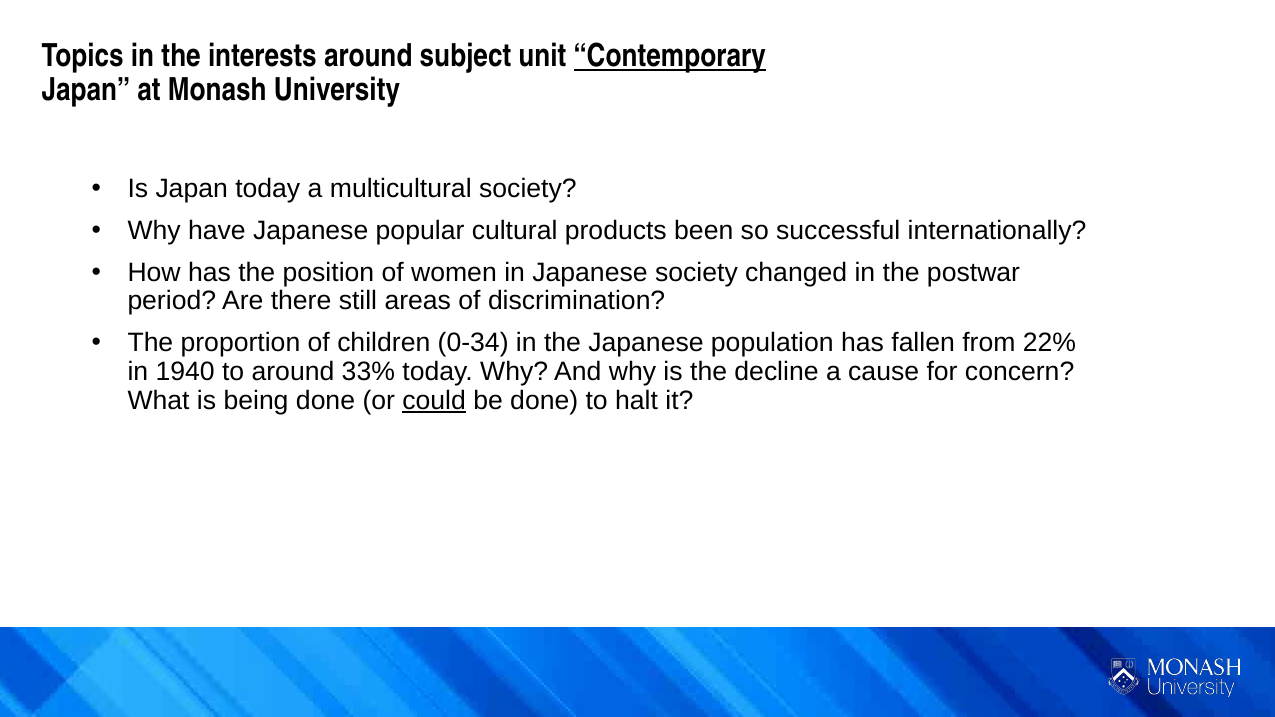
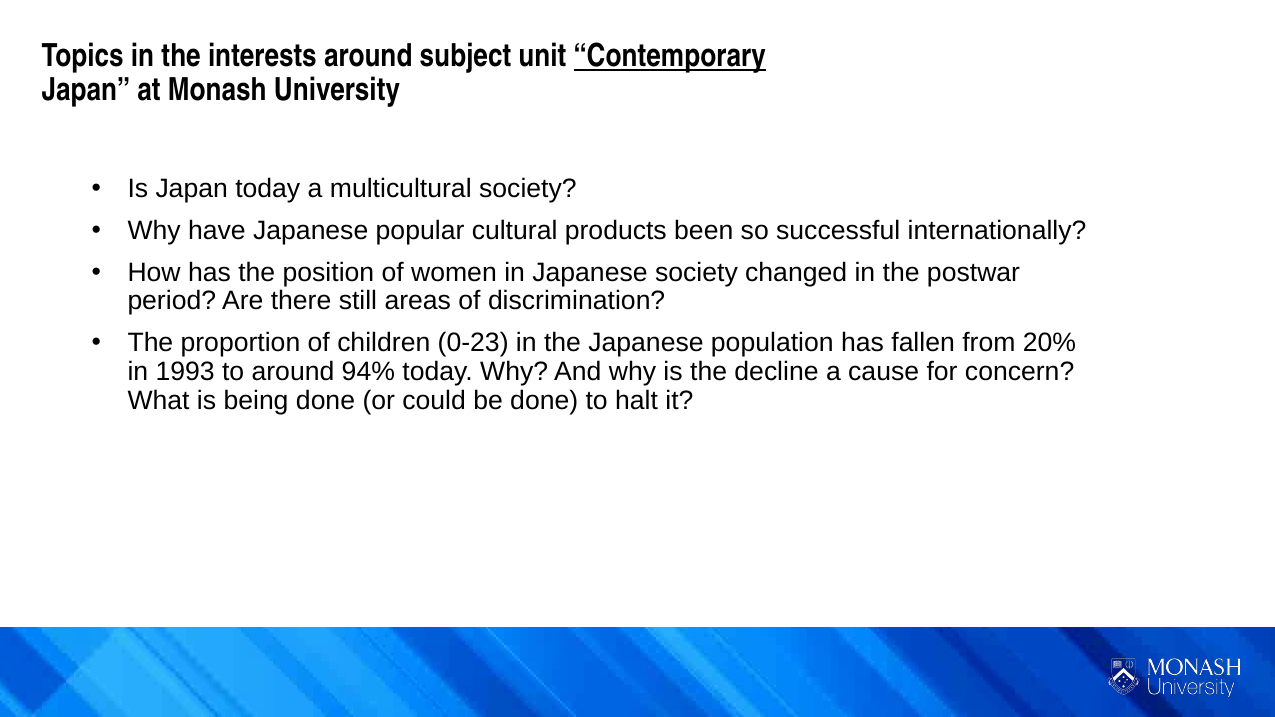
0-34: 0-34 -> 0-23 (473, 343)
22%: 22% -> 20% (1049, 343)
1940: 1940 -> 1993 (185, 372)
33%: 33% -> 94% (368, 372)
could underline: present -> none (434, 401)
